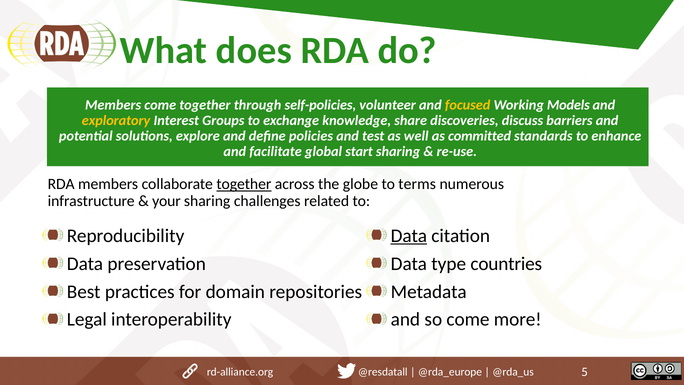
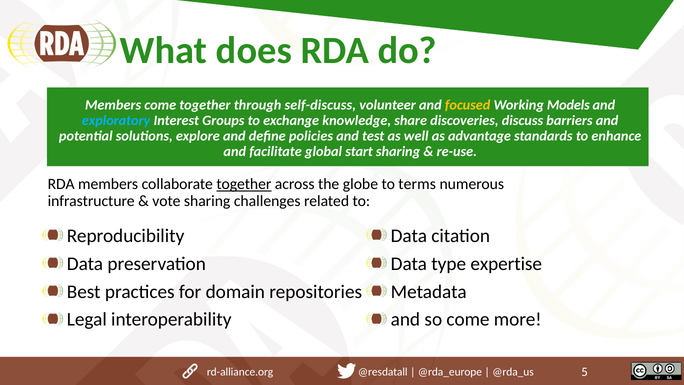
self-policies: self-policies -> self-discuss (320, 105)
exploratory colour: yellow -> light blue (116, 120)
committed: committed -> advantage (480, 136)
your: your -> vote (166, 201)
Data underline: present -> none (409, 236)
countries: countries -> expertise (506, 264)
